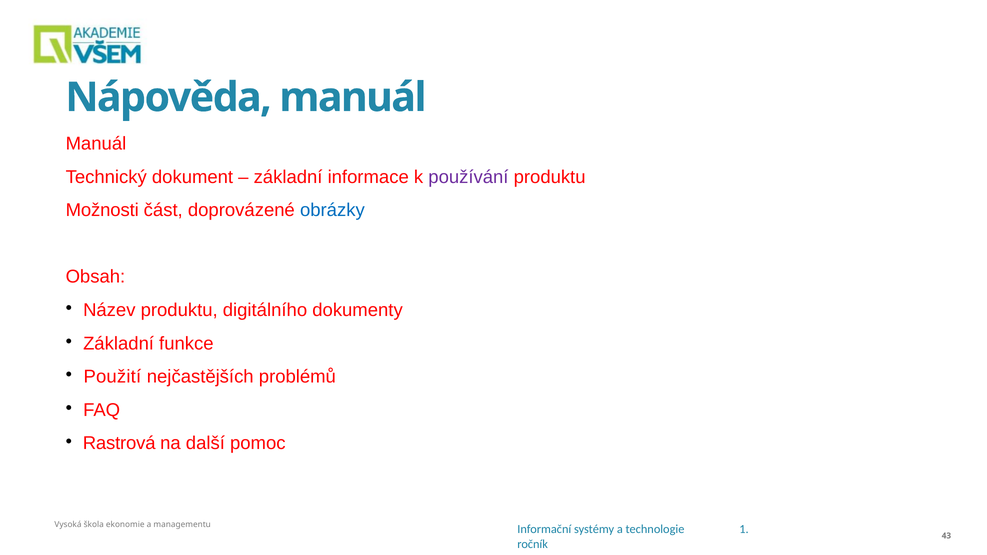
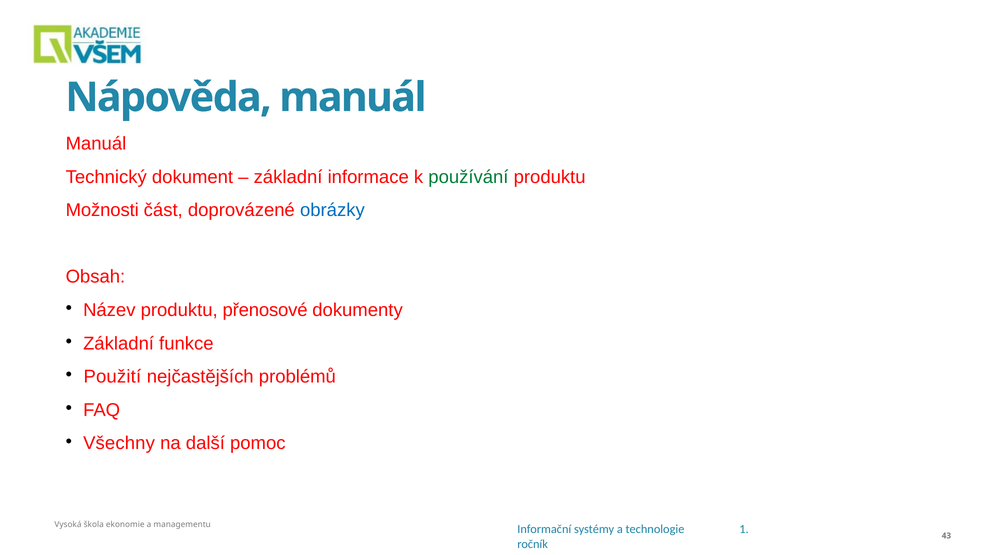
používání colour: purple -> green (468, 177)
digitálního: digitálního -> přenosové (265, 310)
Rastrová: Rastrová -> Všechny (119, 443)
